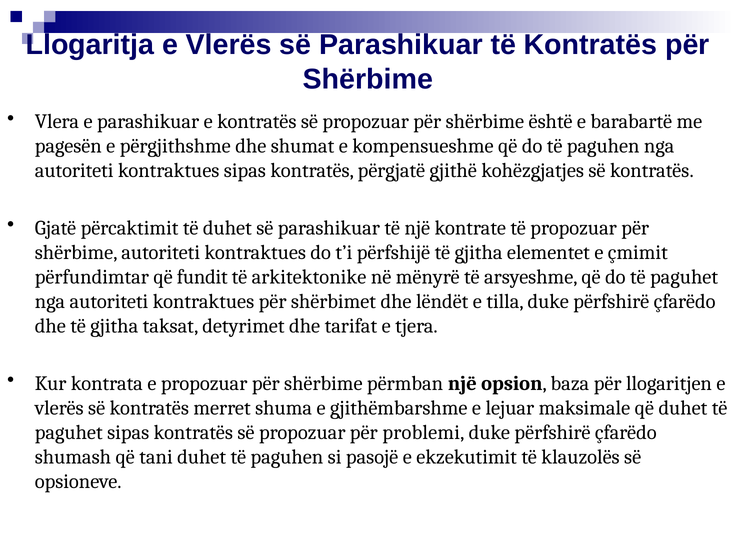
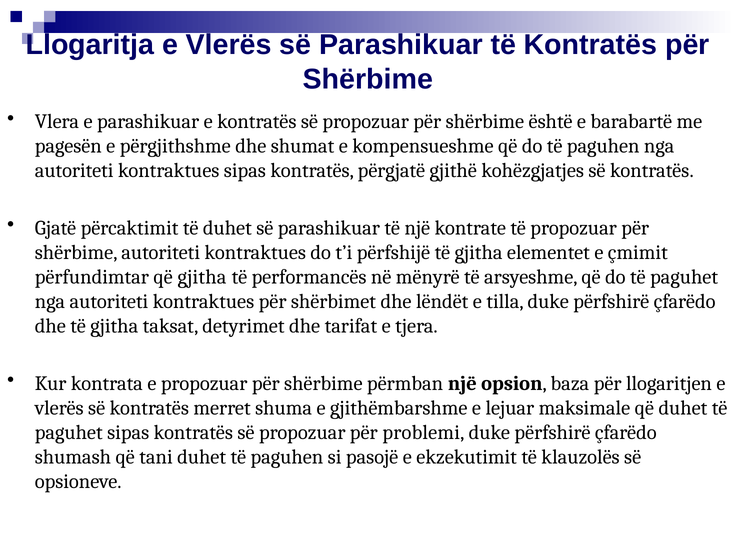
që fundit: fundit -> gjitha (202, 277)
arkitektonike: arkitektonike -> performancës (309, 277)
